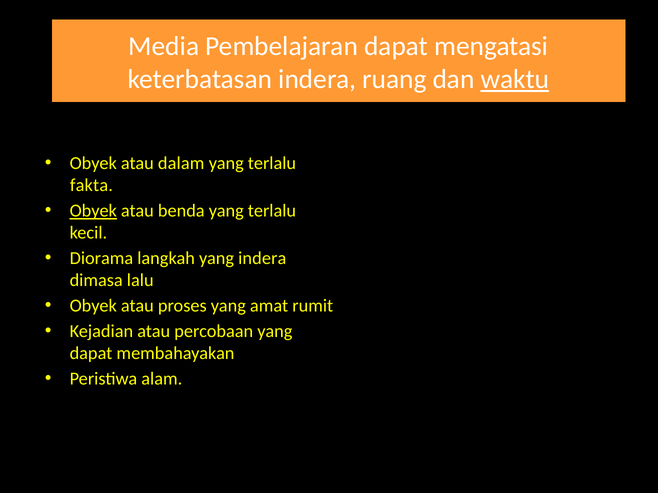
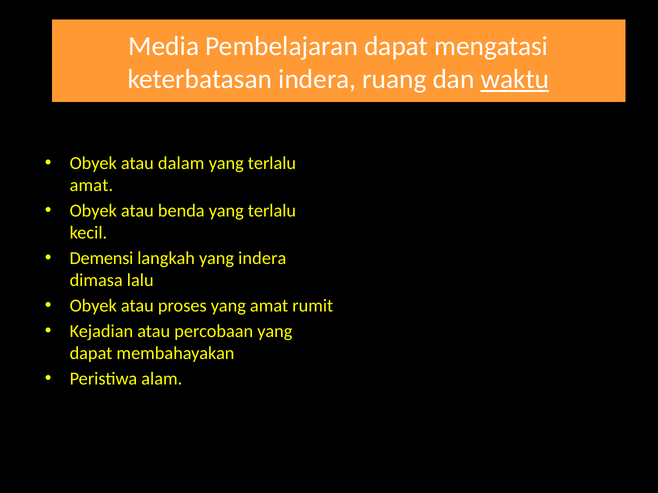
fakta: fakta -> amat (91, 186)
Obyek underline: present -> none (93, 211)
Diorama: Diorama -> Demensi (101, 259)
